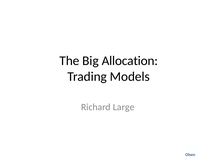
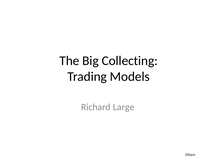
Allocation: Allocation -> Collecting (130, 61)
